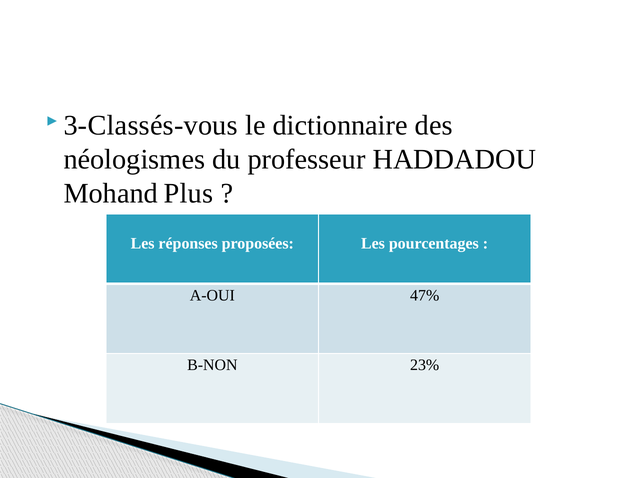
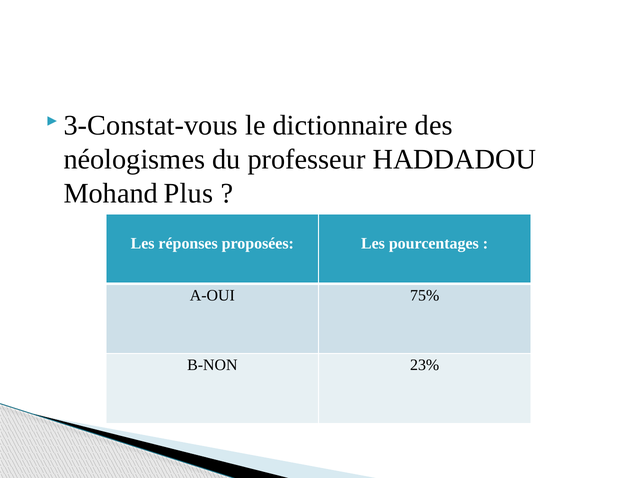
3-Classés-vous: 3-Classés-vous -> 3-Constat-vous (151, 125)
47%: 47% -> 75% (425, 295)
